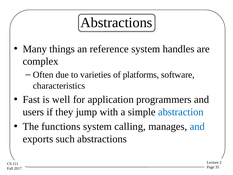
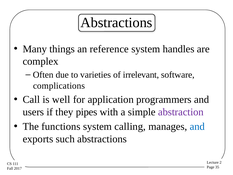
platforms: platforms -> irrelevant (141, 75)
characteristics: characteristics -> complications (59, 86)
Fast: Fast -> Call (31, 99)
jump: jump -> pipes (87, 112)
abstraction colour: blue -> purple (181, 112)
